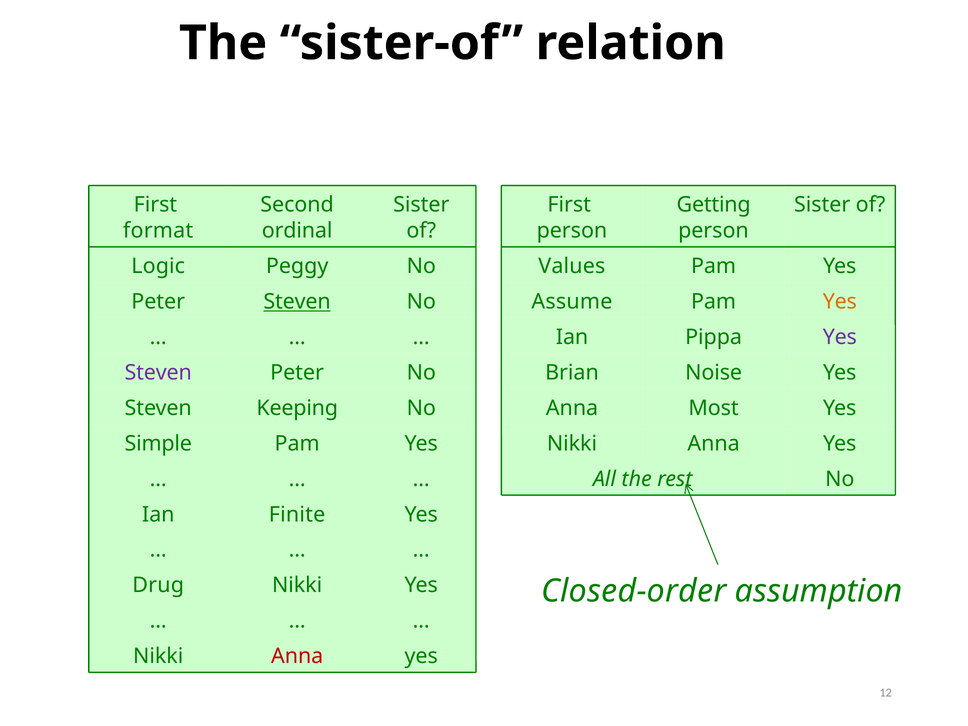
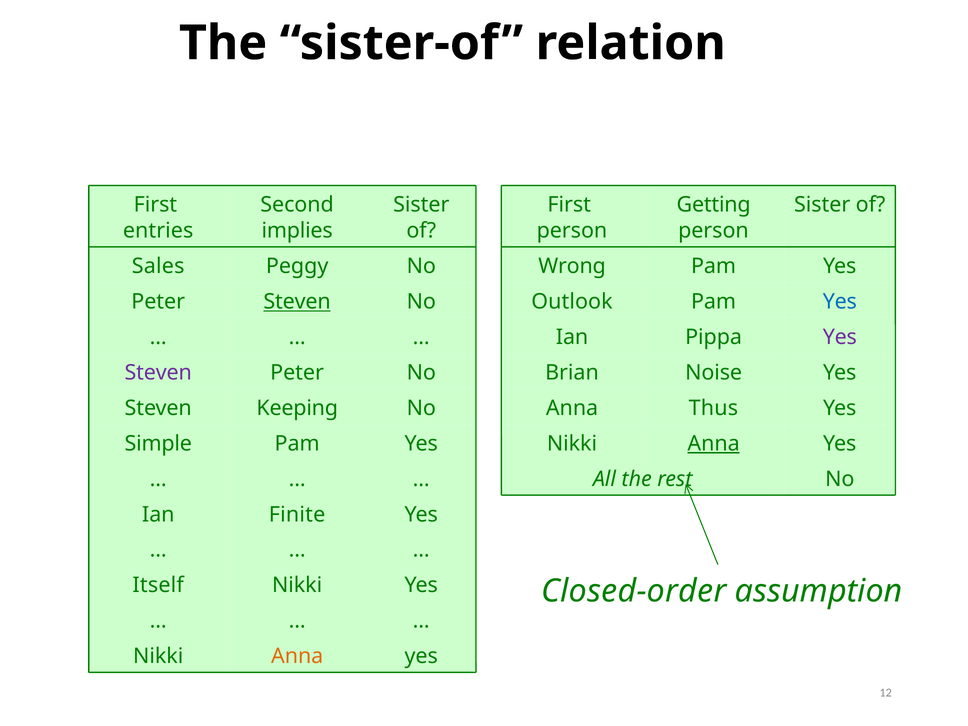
format: format -> entries (158, 231)
ordinal: ordinal -> implies (297, 231)
Logic: Logic -> Sales (158, 266)
Values: Values -> Wrong (572, 266)
Assume: Assume -> Outlook (572, 302)
Yes colour: orange -> blue (840, 302)
Most: Most -> Thus (713, 408)
Anna underline: none -> present (714, 444)
Drug: Drug -> Itself (158, 585)
Anna colour: red -> orange (297, 656)
